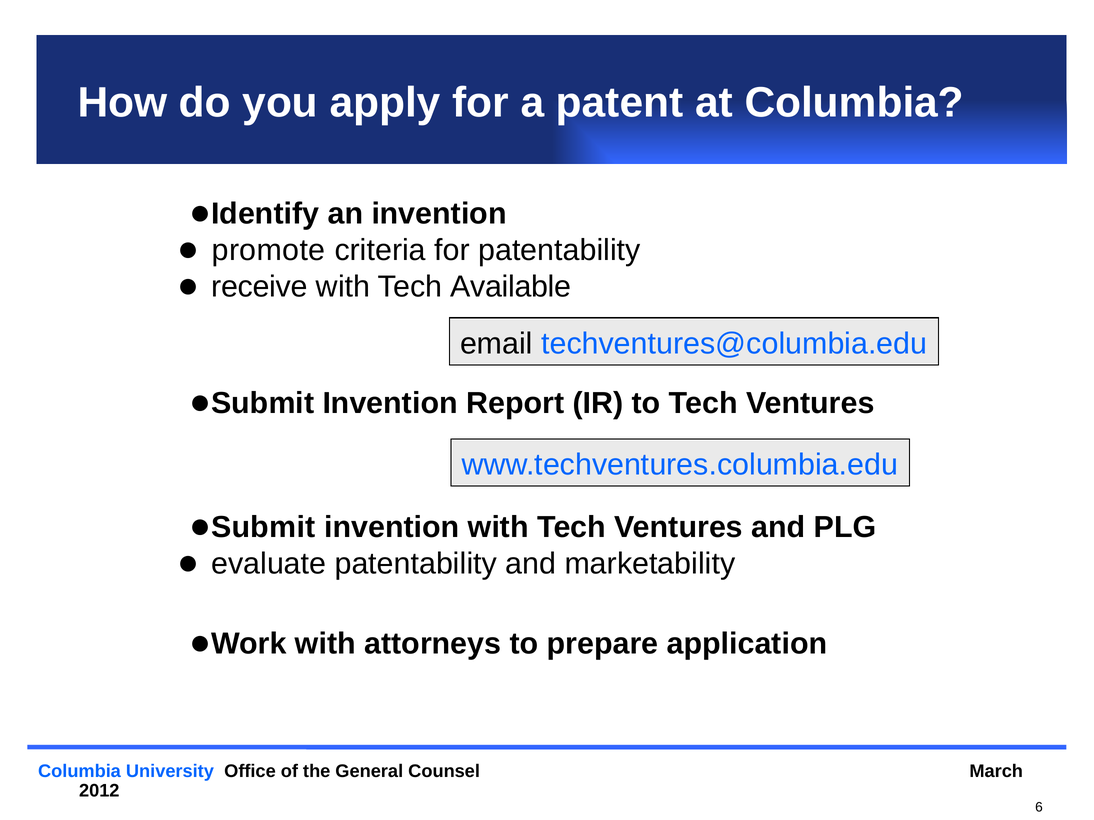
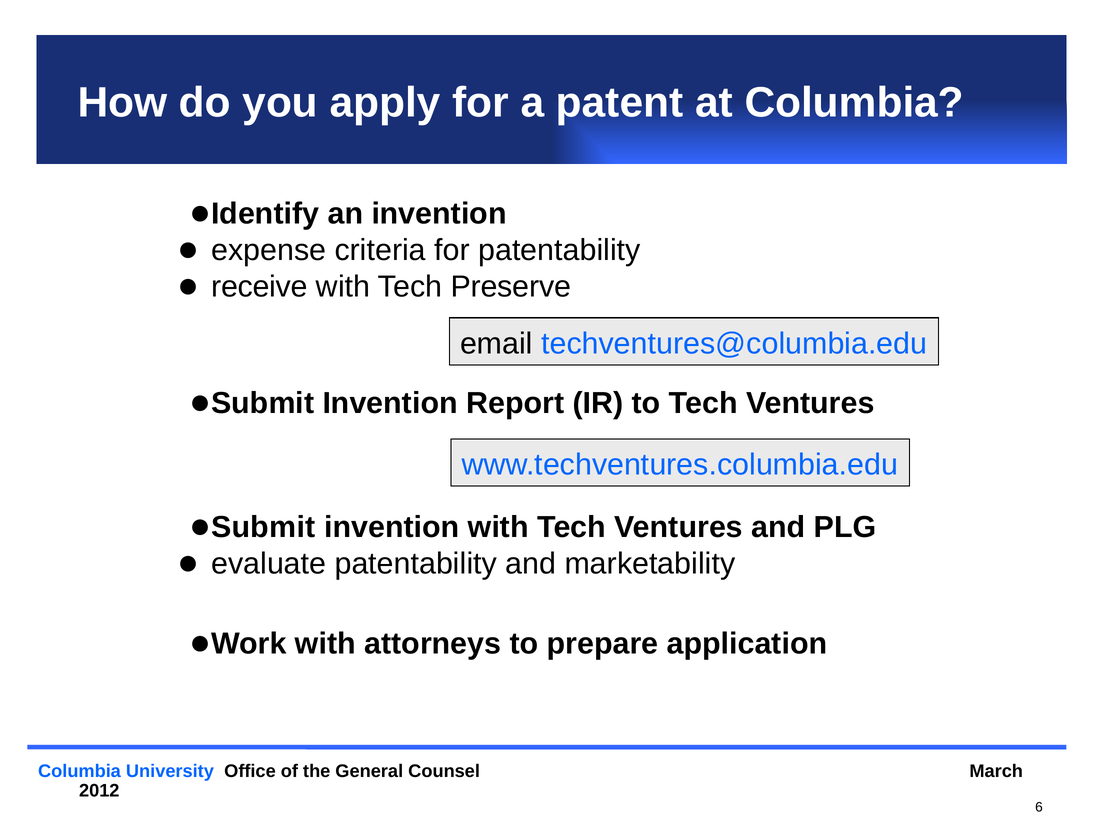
promote: promote -> expense (269, 250)
Available: Available -> Preserve (511, 287)
